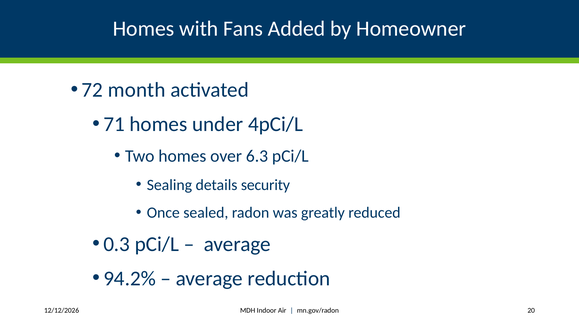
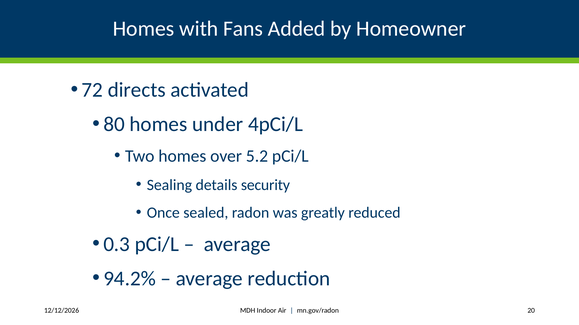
month: month -> directs (137, 90)
71: 71 -> 80 (114, 125)
6.3: 6.3 -> 5.2 (257, 156)
